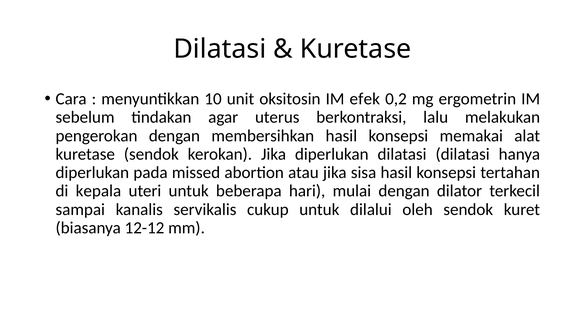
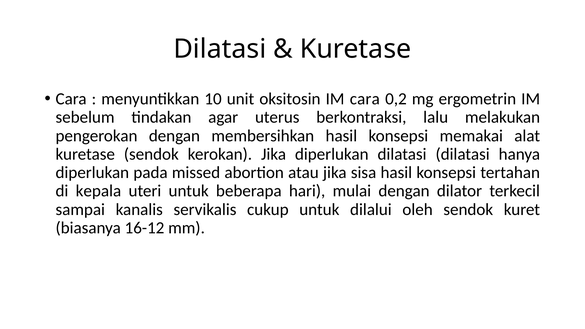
IM efek: efek -> cara (365, 99)
12-12: 12-12 -> 16-12 (144, 228)
